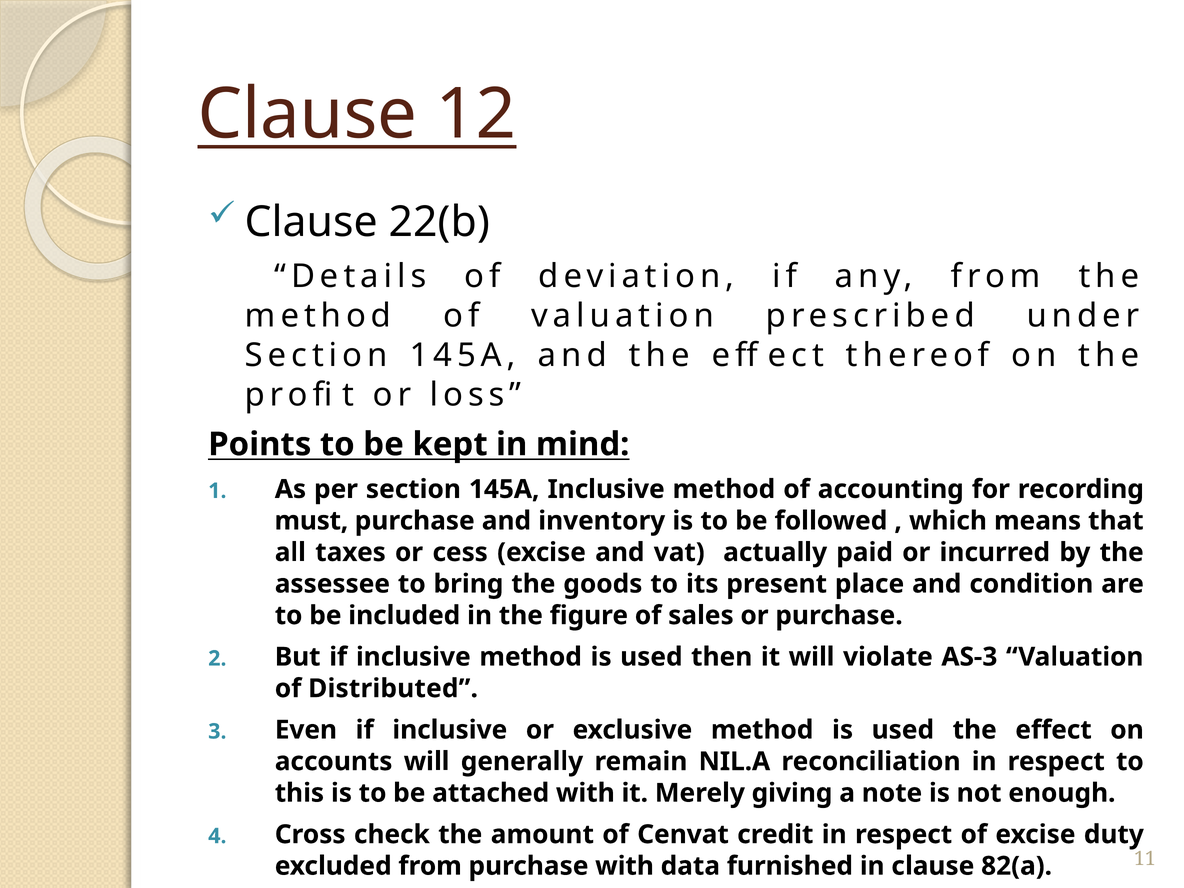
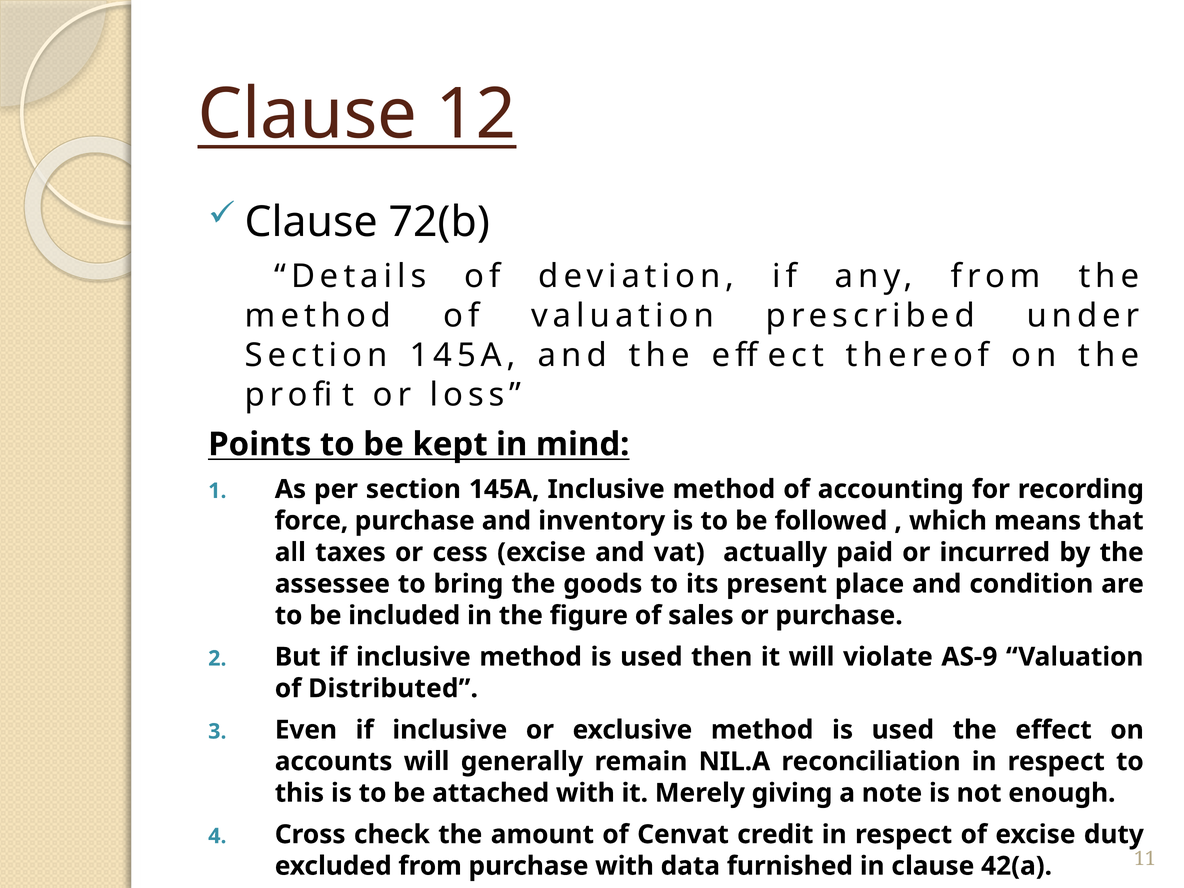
22(b: 22(b -> 72(b (439, 222)
must: must -> force (311, 521)
AS-3: AS-3 -> AS-9 (969, 657)
82(a: 82(a -> 42(a (1017, 866)
